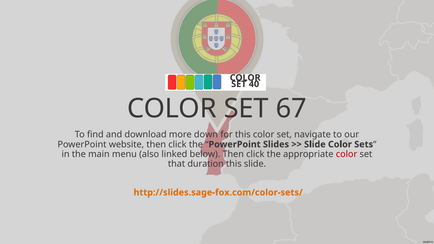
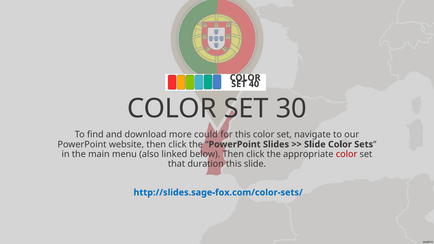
67: 67 -> 30 (291, 108)
down: down -> could (206, 135)
http://slides.sage-fox.com/color-sets/ colour: orange -> blue (218, 193)
